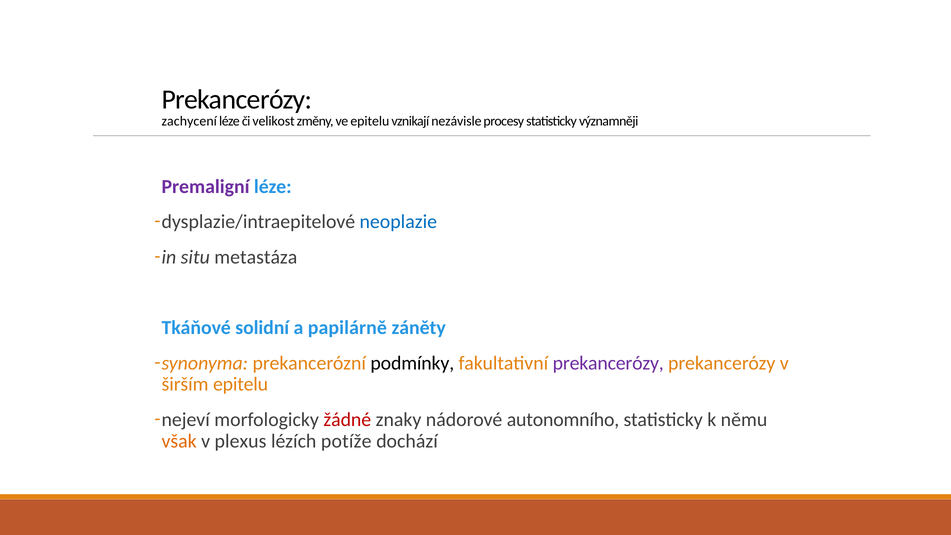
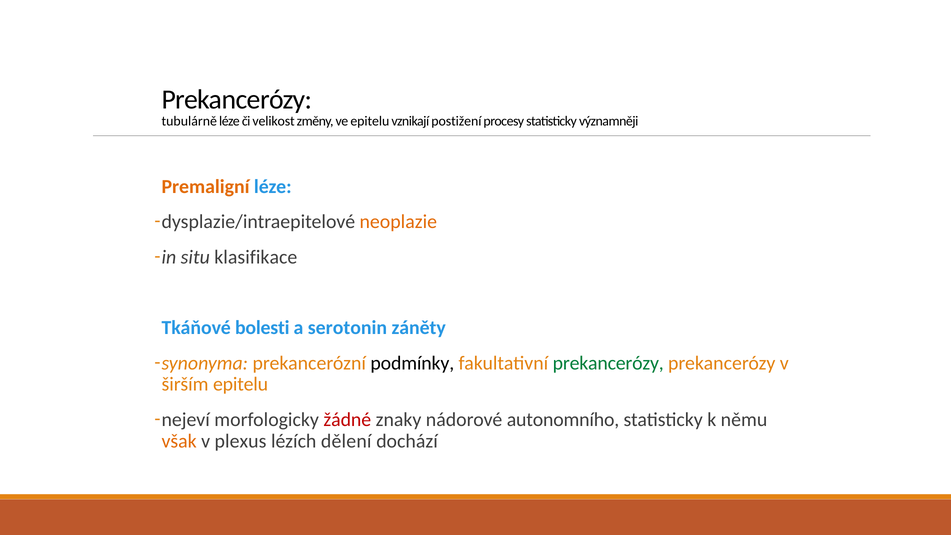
zachycení: zachycení -> tubulárně (189, 121)
nezávisle: nezávisle -> postižení (456, 121)
Premaligní colour: purple -> orange (206, 186)
neoplazie colour: blue -> orange (398, 222)
metastáza: metastáza -> klasifikace (256, 257)
solidní: solidní -> bolesti (262, 328)
papilárně: papilárně -> serotonin (347, 328)
prekancerózy colour: purple -> green (608, 363)
potíže: potíže -> dělení (346, 441)
